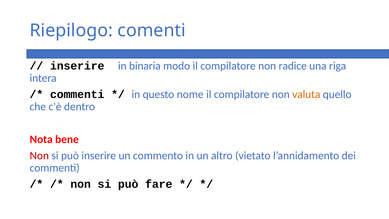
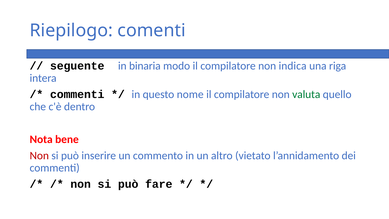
inserire: inserire -> seguente (77, 66)
radice: radice -> indica (293, 66)
valuta colour: orange -> green (306, 94)
